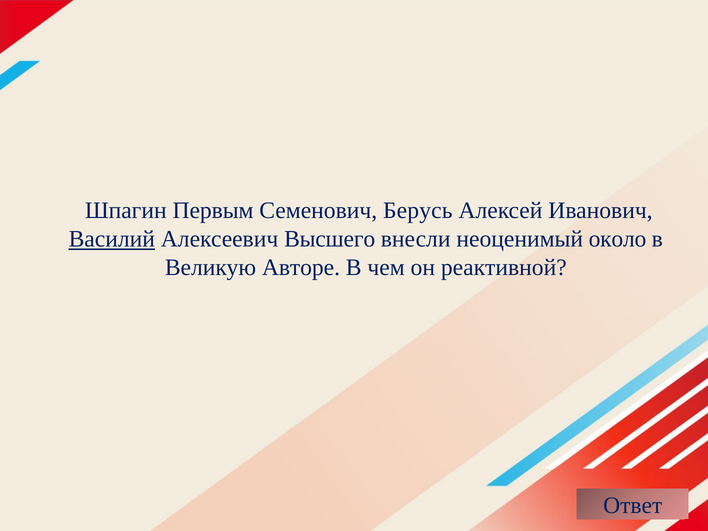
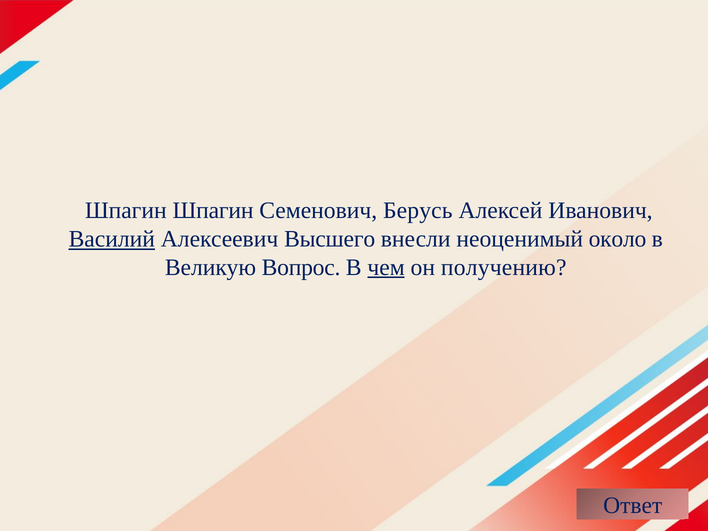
Шпагин Первым: Первым -> Шпагин (213, 211)
Авторе: Авторе -> Вопрос (301, 267)
чем underline: none -> present (386, 267)
реактивной: реактивной -> получению (504, 267)
